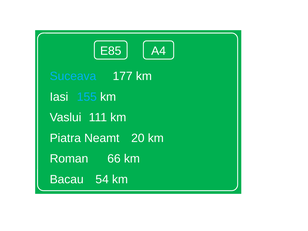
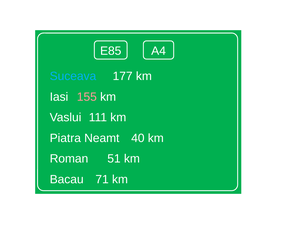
155 colour: light blue -> pink (87, 97)
20: 20 -> 40 (138, 138)
66: 66 -> 51 (114, 159)
54: 54 -> 71 (102, 179)
